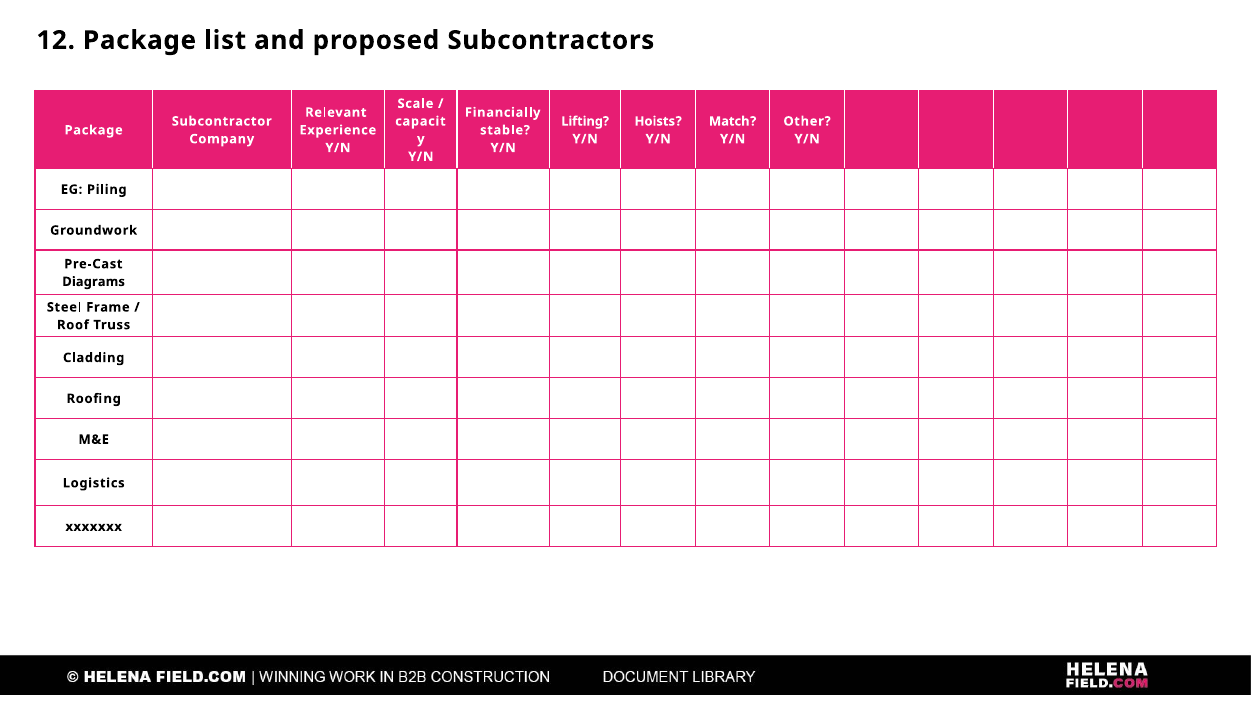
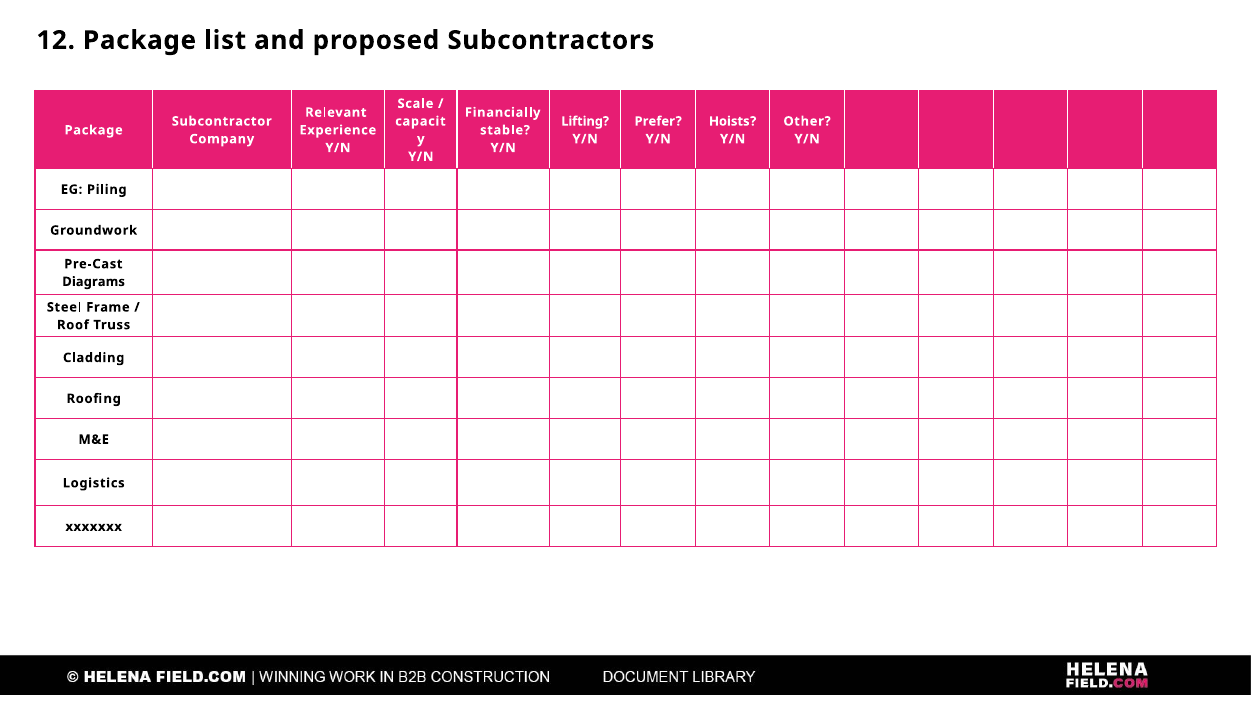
Hoists: Hoists -> Prefer (655, 121)
Match: Match -> Hoists (729, 121)
